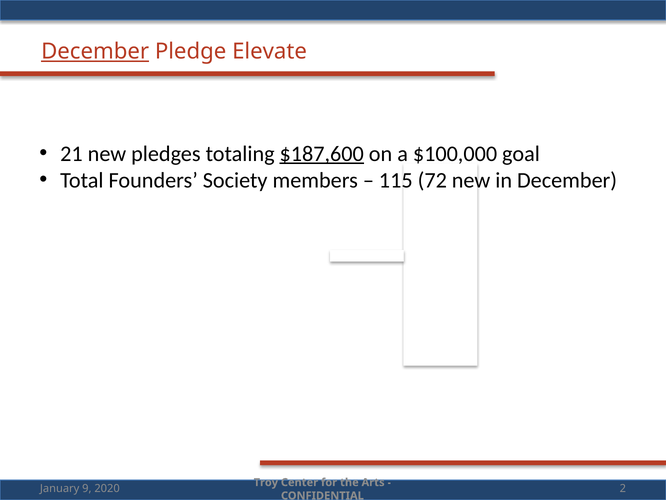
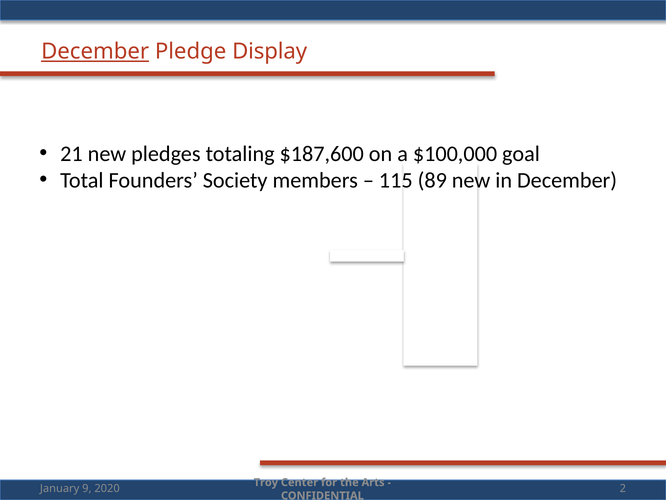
Elevate: Elevate -> Display (270, 52)
$187,600 underline: present -> none (322, 154)
72: 72 -> 89 (432, 180)
